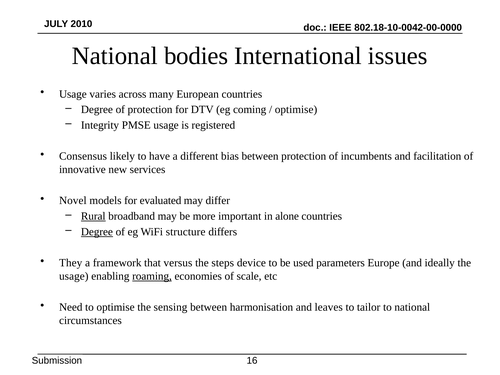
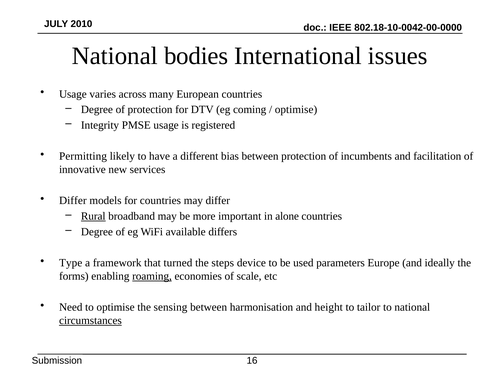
Consensus: Consensus -> Permitting (83, 156)
Novel: Novel -> Differ (73, 201)
for evaluated: evaluated -> countries (160, 201)
Degree underline: present -> none (97, 232)
structure: structure -> available (186, 232)
They: They -> Type (71, 263)
versus: versus -> turned (178, 263)
usage: usage -> forms (74, 276)
leaves: leaves -> height (329, 307)
circumstances underline: none -> present (90, 321)
